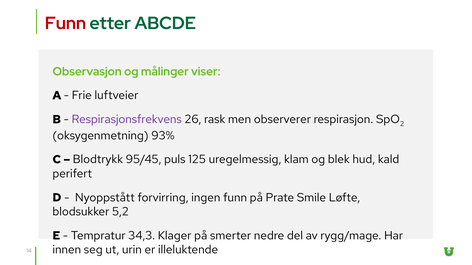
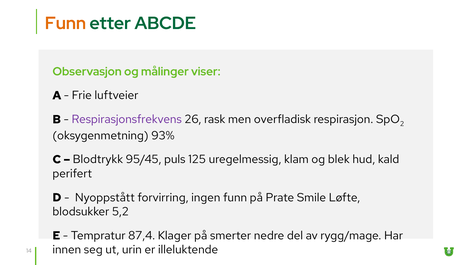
Funn colour: red -> orange (65, 23)
observerer: observerer -> overfladisk (282, 120)
34,3: 34,3 -> 87,4 (142, 236)
